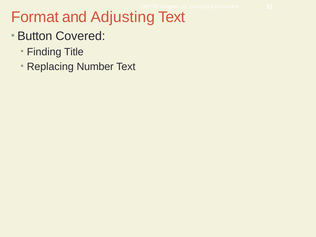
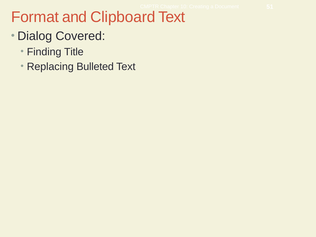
Adjusting: Adjusting -> Clipboard (123, 17)
Button: Button -> Dialog (35, 36)
Number: Number -> Bulleted (95, 67)
